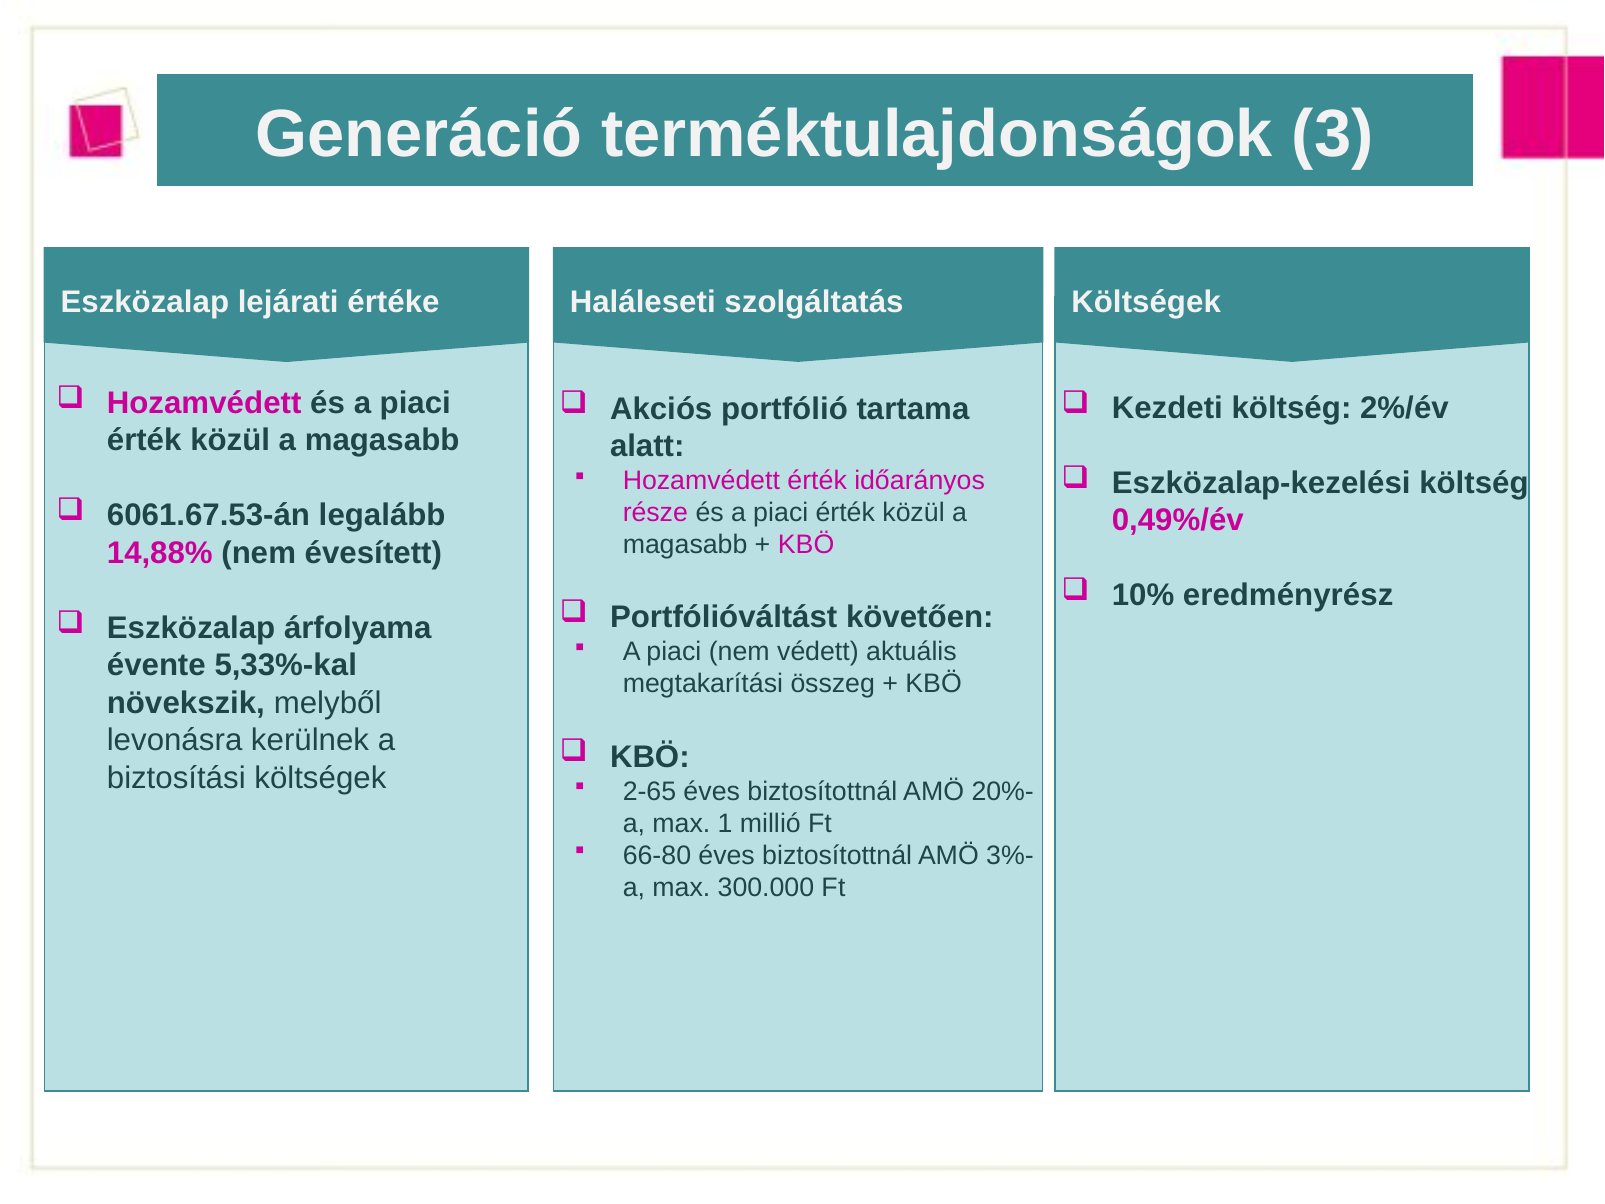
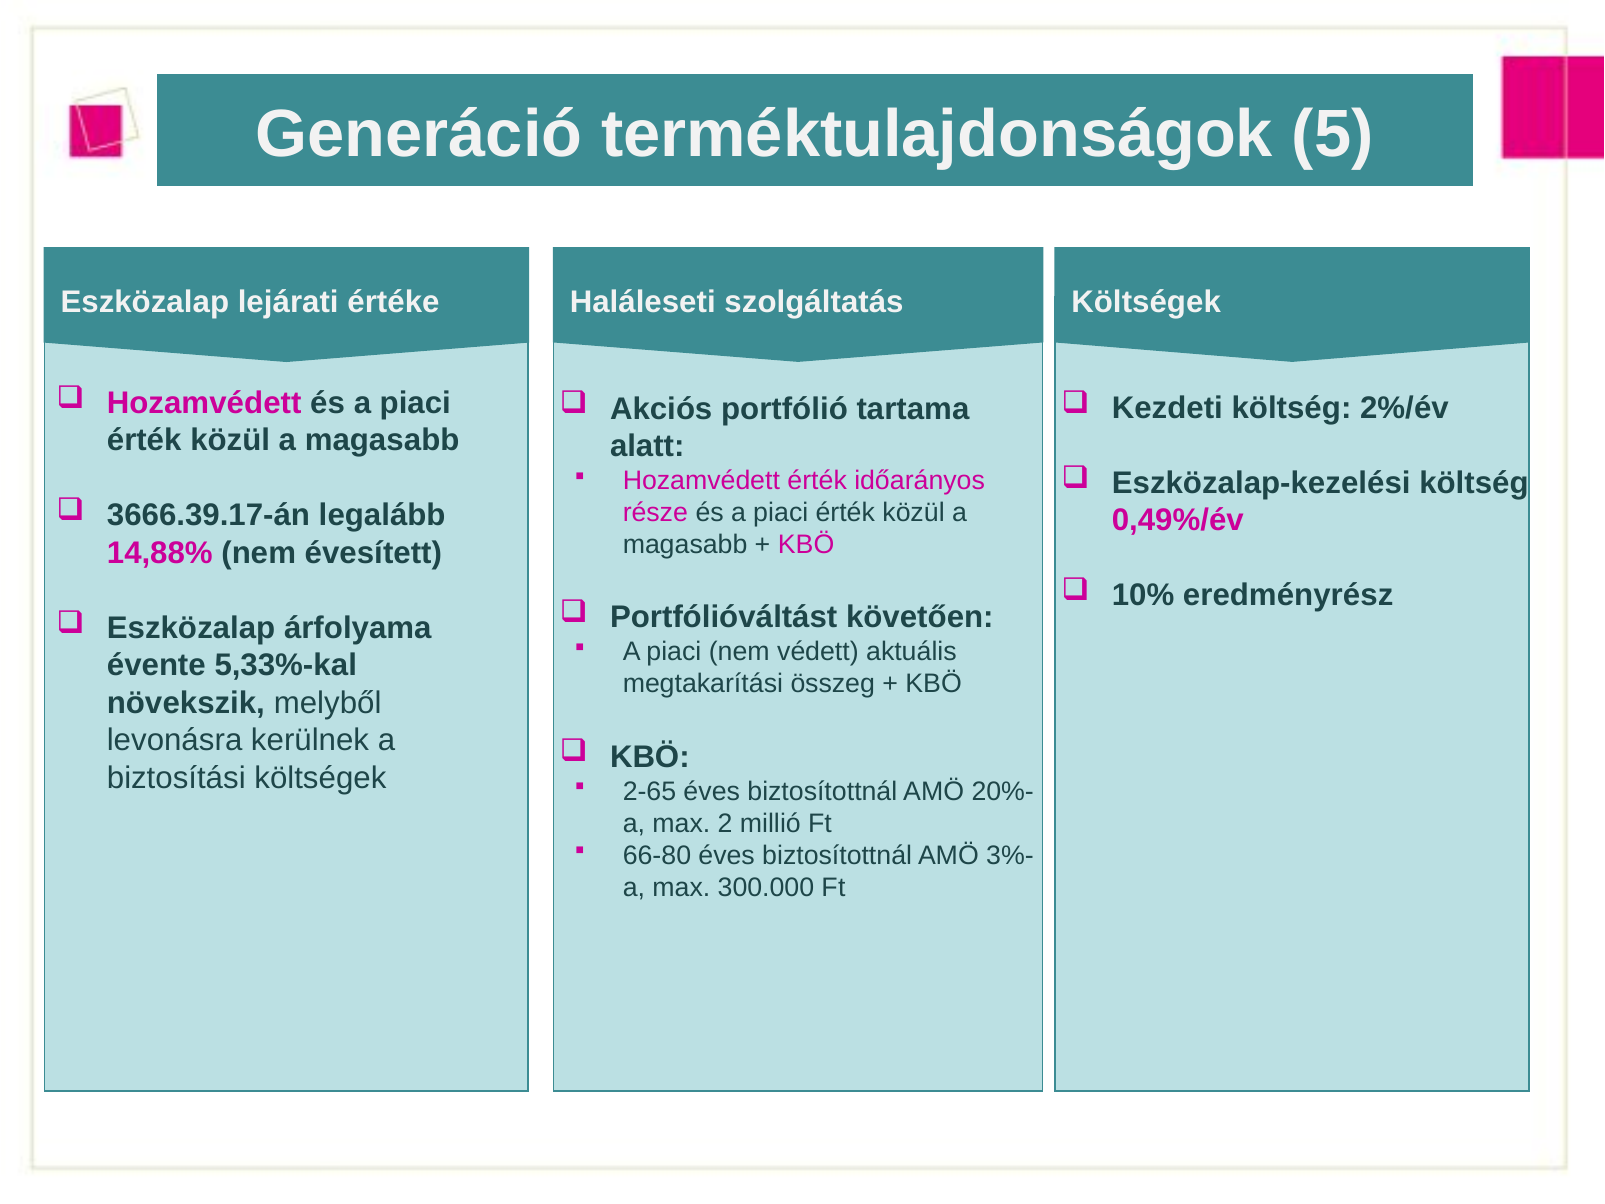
3: 3 -> 5 (1333, 134)
6061.67.53-án: 6061.67.53-án -> 3666.39.17-án (208, 515)
1: 1 -> 2 (725, 823)
